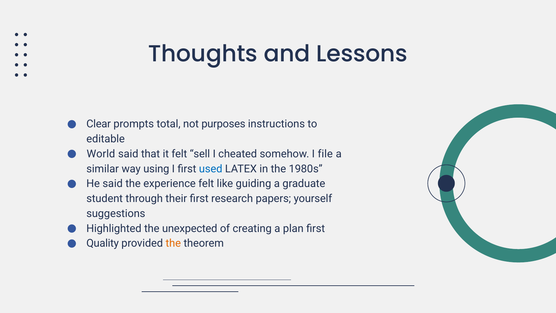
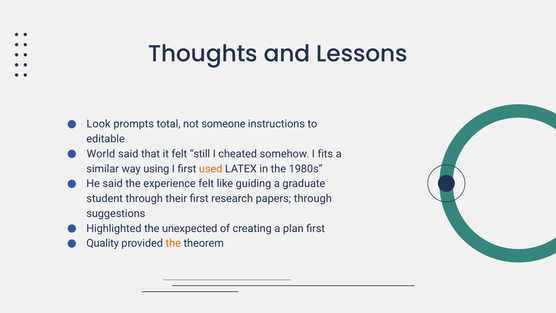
Clear: Clear -> Look (99, 124)
purposes: purposes -> someone (223, 124)
sell: sell -> still (200, 154)
file: file -> fits (325, 154)
used colour: blue -> orange (211, 169)
papers yourself: yourself -> through (313, 199)
